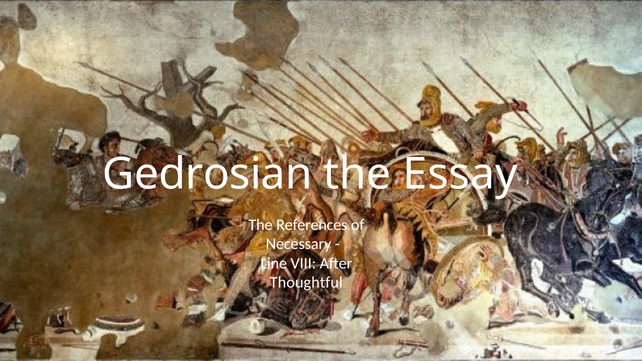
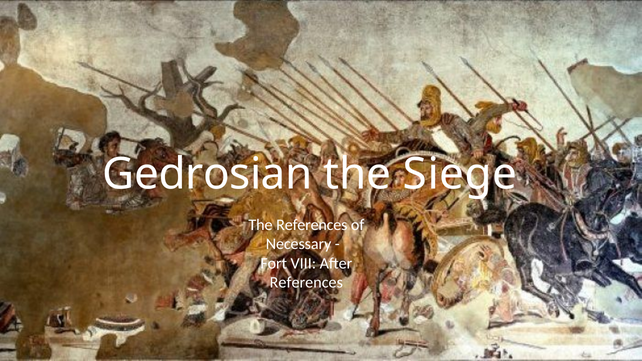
Essay: Essay -> Siege (460, 174)
Line: Line -> Fort (274, 263)
Thoughtful: Thoughtful -> References (306, 283)
